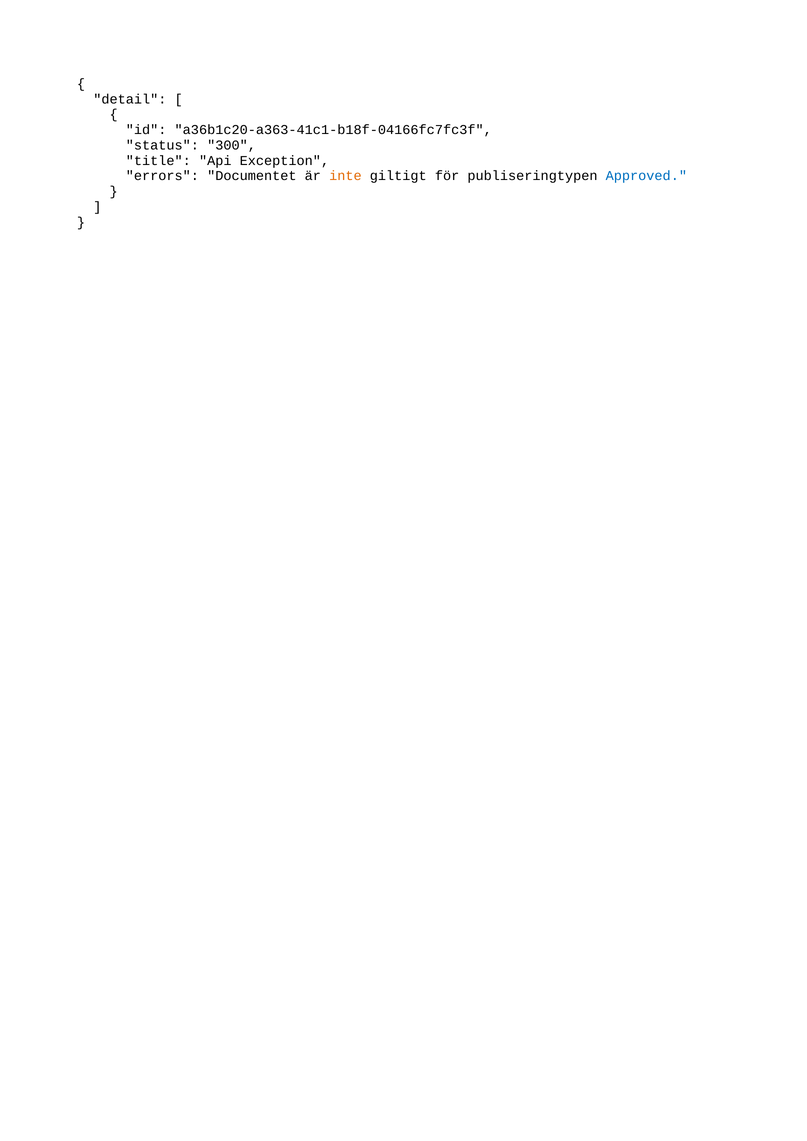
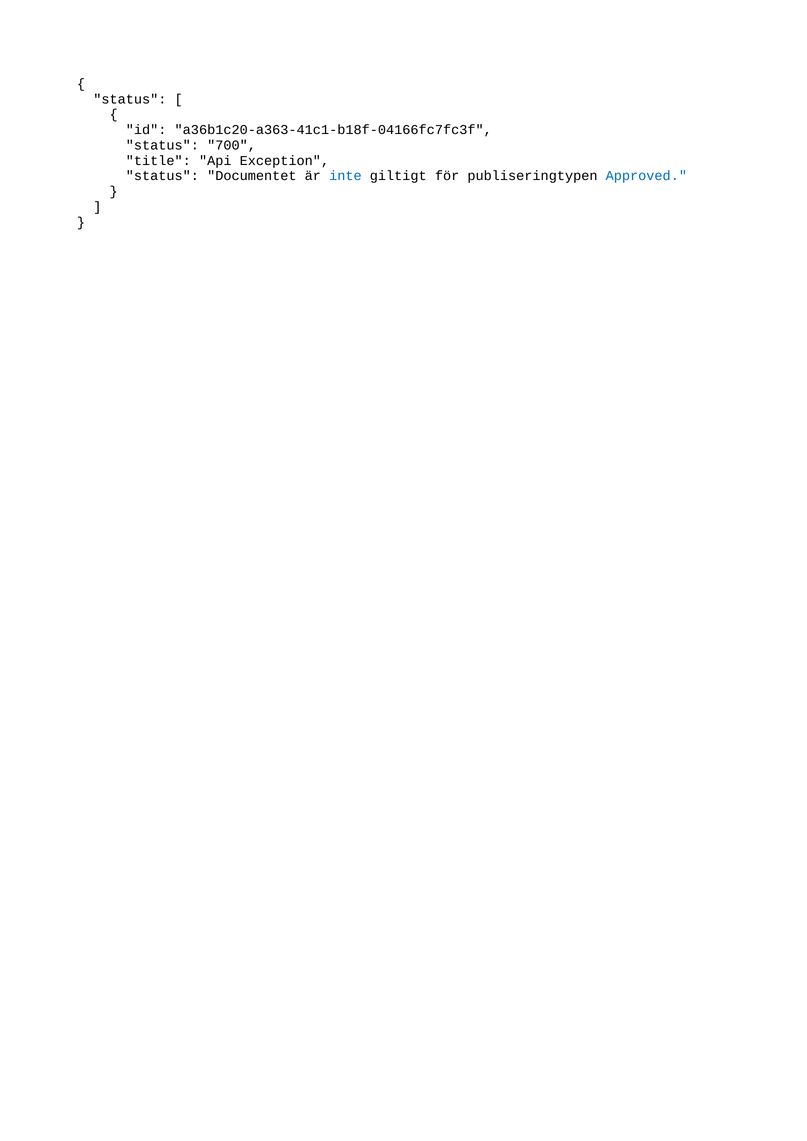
detail: detail -> status (130, 99)
300: 300 -> 700 (232, 145)
errors: errors -> status (162, 176)
inte colour: orange -> blue (345, 176)
